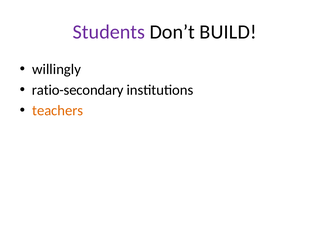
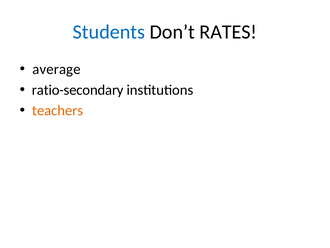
Students colour: purple -> blue (109, 32)
BUILD: BUILD -> RATES (228, 32)
willingly: willingly -> average (57, 69)
